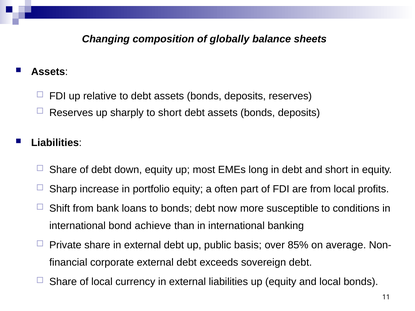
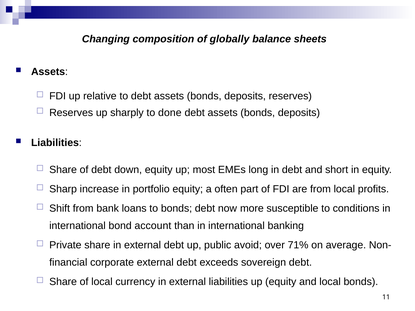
to short: short -> done (170, 113)
achieve: achieve -> account (153, 226)
basis: basis -> avoid (248, 245)
85%: 85% -> 71% (298, 245)
